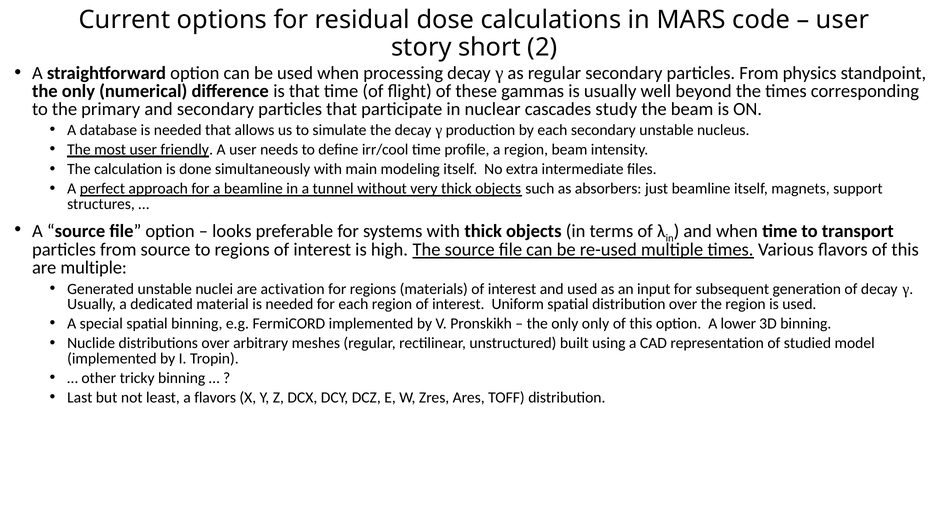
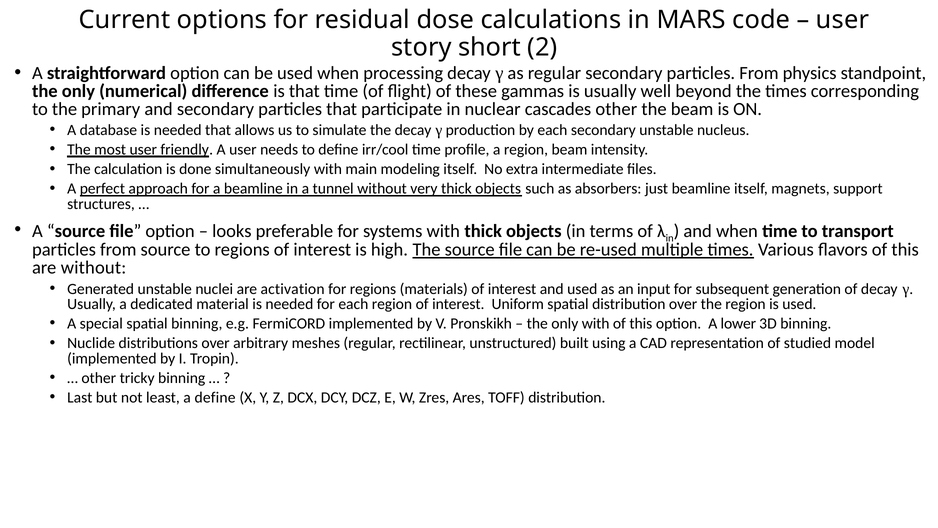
cascades study: study -> other (616, 109)
are multiple: multiple -> without (94, 268)
only only: only -> with (596, 323)
a flavors: flavors -> define (215, 397)
